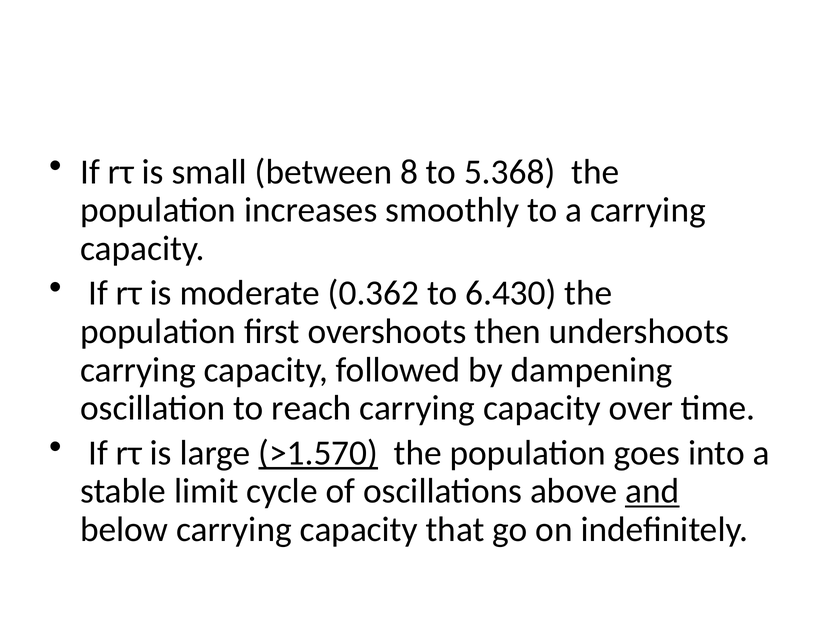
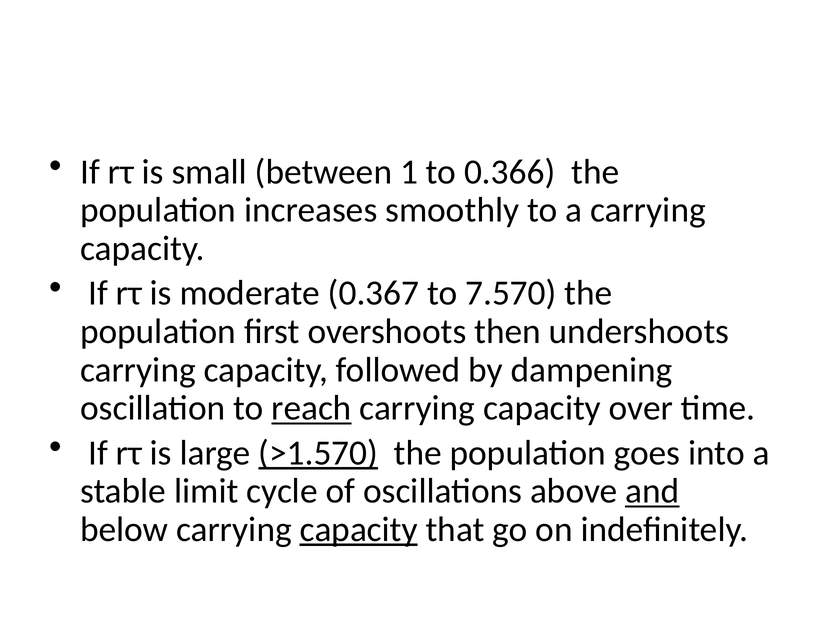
8: 8 -> 1 (409, 172)
5.368: 5.368 -> 0.366 (510, 172)
0.362: 0.362 -> 0.367 (374, 293)
6.430: 6.430 -> 7.570 (511, 293)
reach underline: none -> present (312, 408)
capacity underline: none -> present (359, 529)
